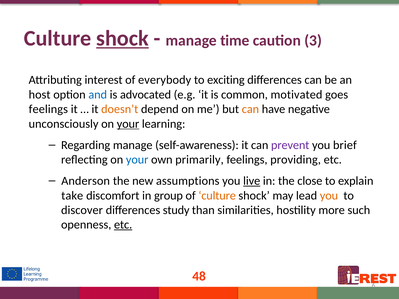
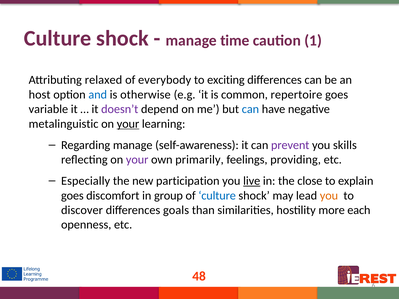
shock underline: present -> none (122, 38)
3: 3 -> 1 (313, 41)
interest: interest -> relaxed (103, 80)
advocated: advocated -> otherwise (145, 95)
motivated: motivated -> repertoire (296, 95)
feelings: feelings -> variable (48, 109)
doesn’t colour: orange -> purple (120, 109)
can colour: orange -> blue (250, 109)
unconsciously: unconsciously -> metalinguistic (64, 124)
brief: brief -> skills (345, 145)
your colour: blue -> purple (137, 160)
Anderson: Anderson -> Especially (86, 181)
assumptions: assumptions -> participation (188, 181)
take: take -> goes (72, 196)
culture colour: orange -> blue (217, 196)
study: study -> goals (176, 210)
such: such -> each (359, 210)
etc underline: present -> none (123, 225)
